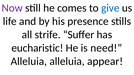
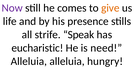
give colour: blue -> orange (110, 8)
Suffer: Suffer -> Speak (79, 35)
appear: appear -> hungry (105, 62)
